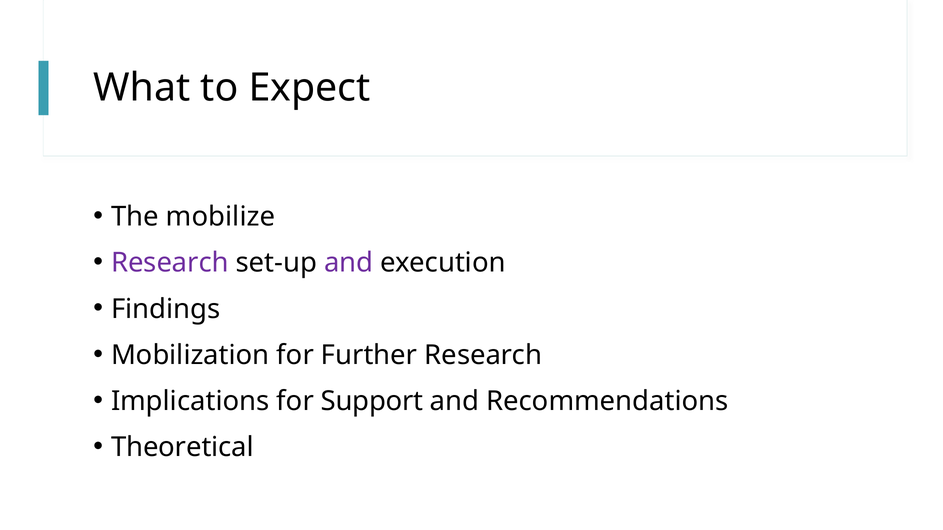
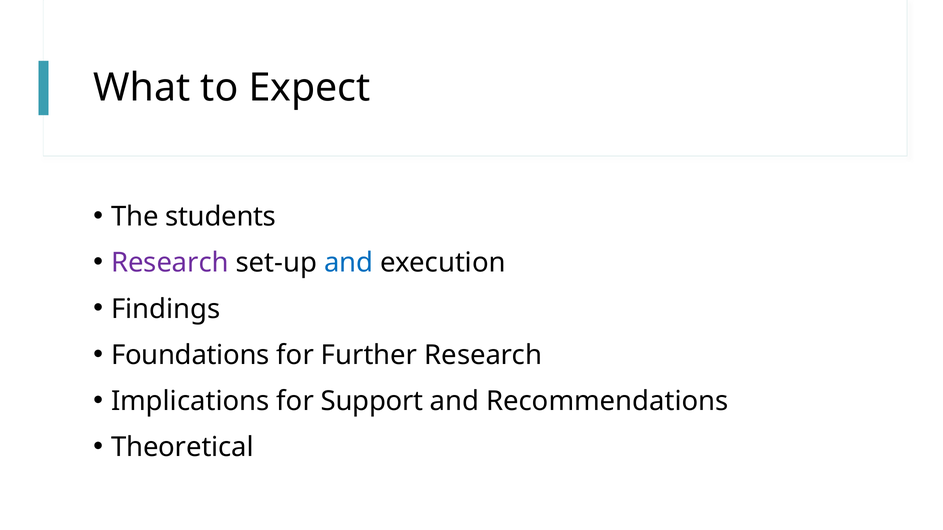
mobilize: mobilize -> students (221, 217)
and colour: purple -> blue (349, 263)
Mobilization: Mobilization -> Foundations (190, 355)
